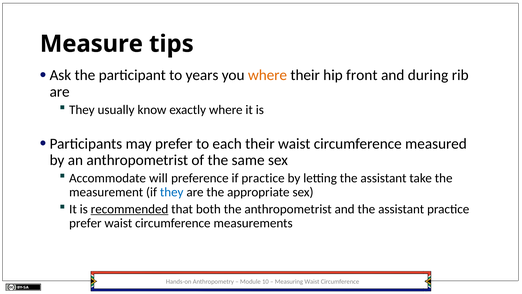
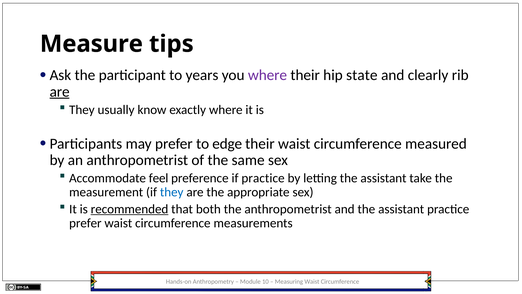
where colour: orange -> purple (267, 75)
front: front -> state (362, 75)
during: during -> clearly (428, 75)
are underline: none -> present (60, 92)
each: each -> edge (227, 144)
will: will -> feel (159, 178)
